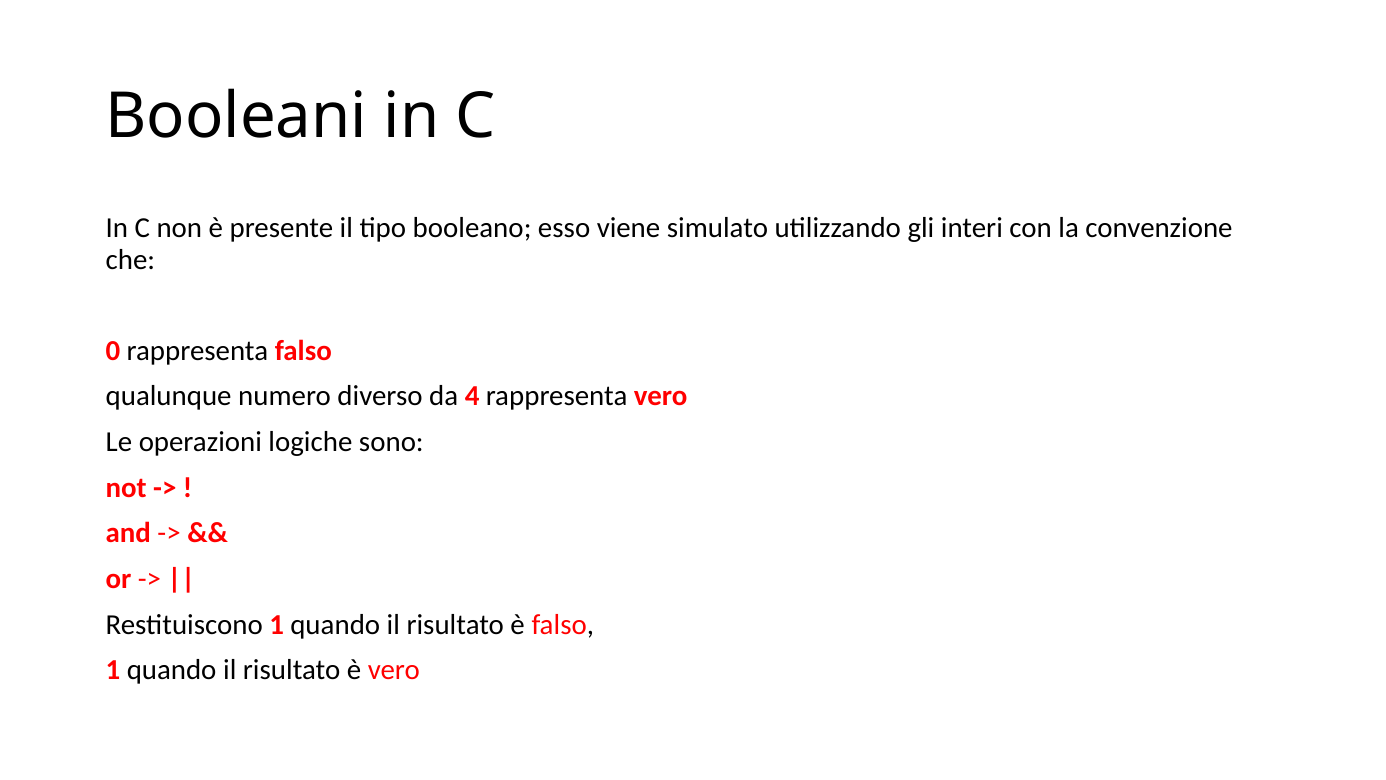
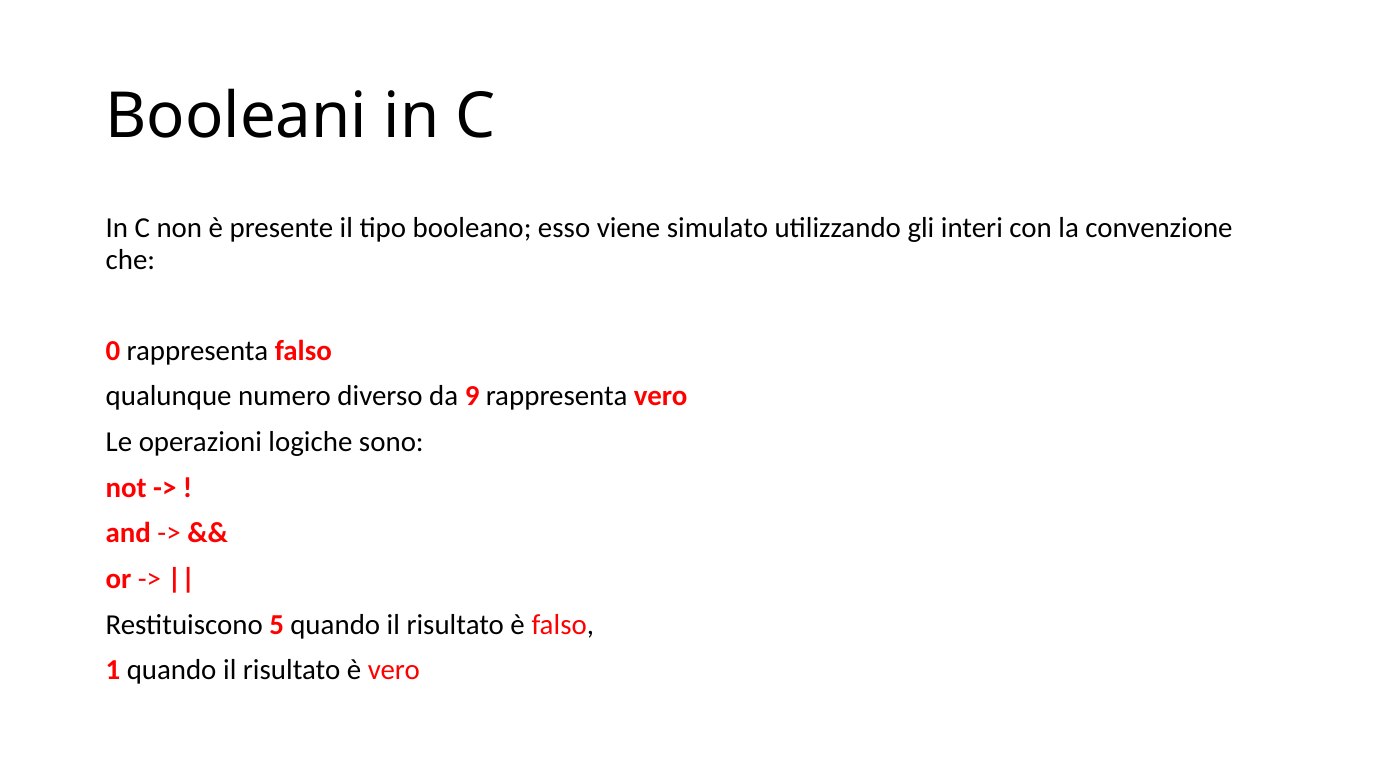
4: 4 -> 9 (472, 396)
Restituiscono 1: 1 -> 5 (277, 624)
